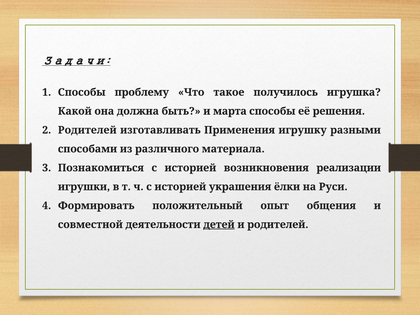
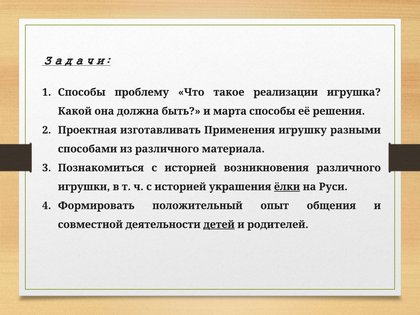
получилось: получилось -> реализации (286, 92)
Родителей: Родителей -> Проектная (87, 130)
возникновения реализации: реализации -> различного (349, 168)
ёлки underline: none -> present (287, 187)
